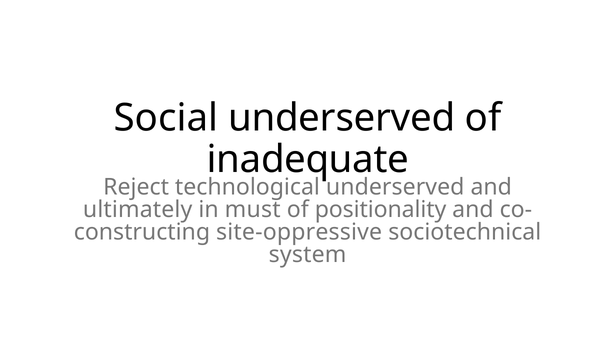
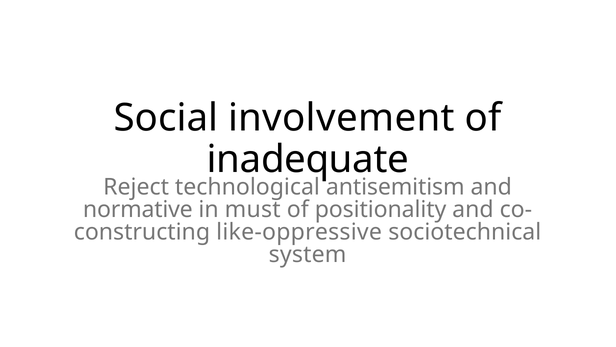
Social underserved: underserved -> involvement (341, 118)
technological underserved: underserved -> antisemitism (395, 187)
ultimately: ultimately -> normative (138, 209)
site-oppressive: site-oppressive -> like-oppressive (299, 232)
